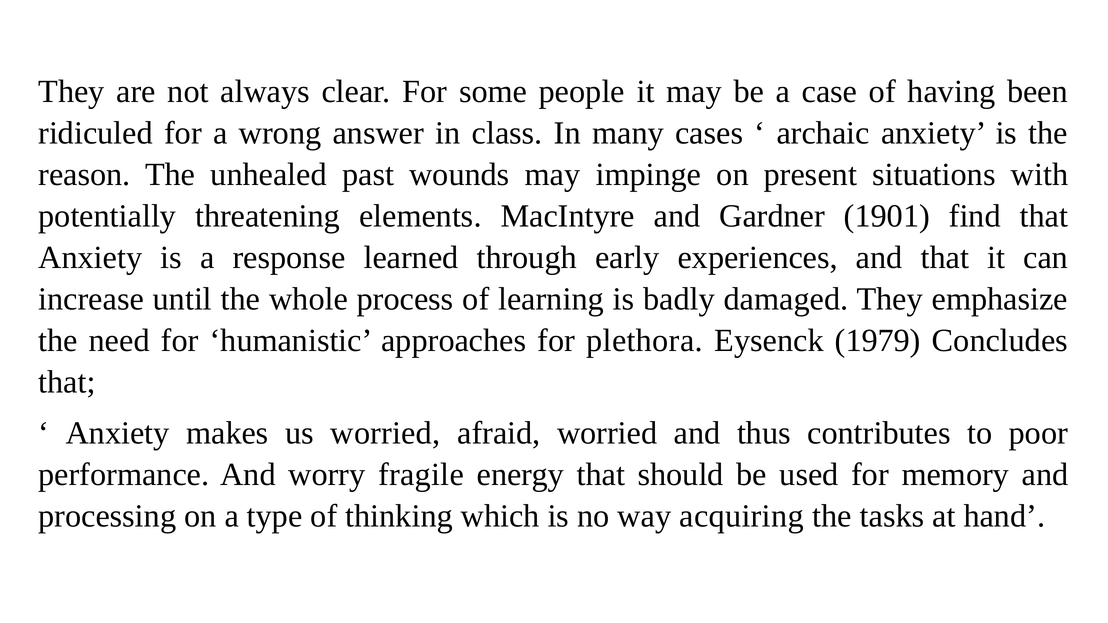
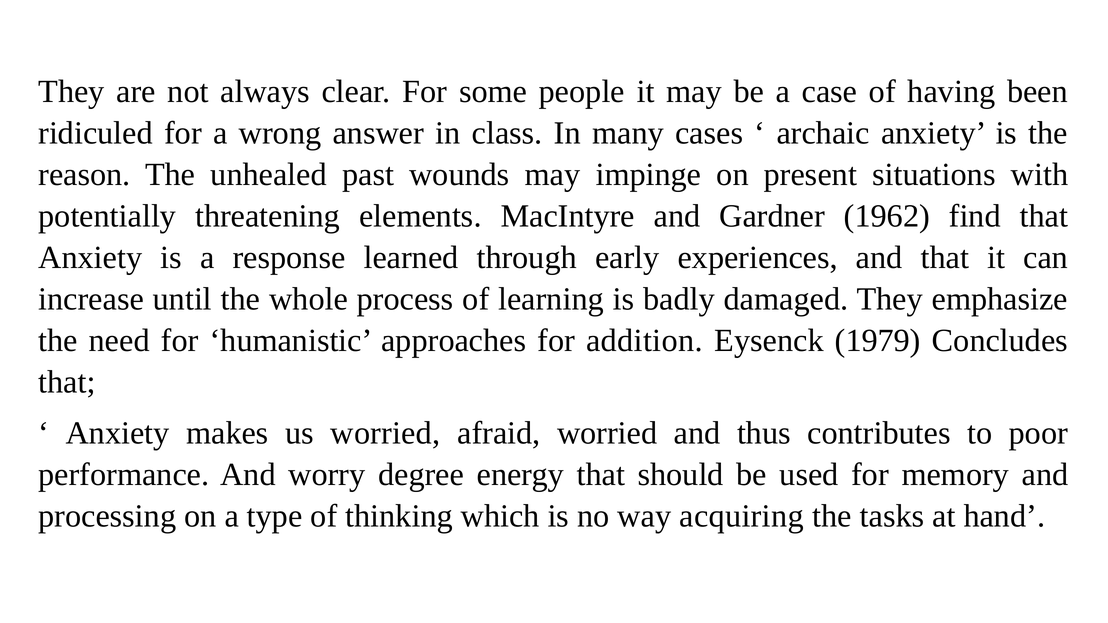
1901: 1901 -> 1962 (887, 216)
plethora: plethora -> addition (645, 341)
fragile: fragile -> degree (421, 475)
